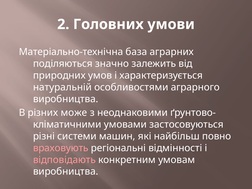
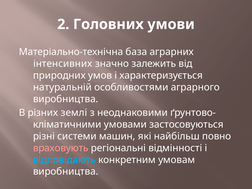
поділяються: поділяються -> інтенсивних (63, 64)
може: може -> землі (74, 113)
відповідають colour: pink -> light blue (64, 160)
